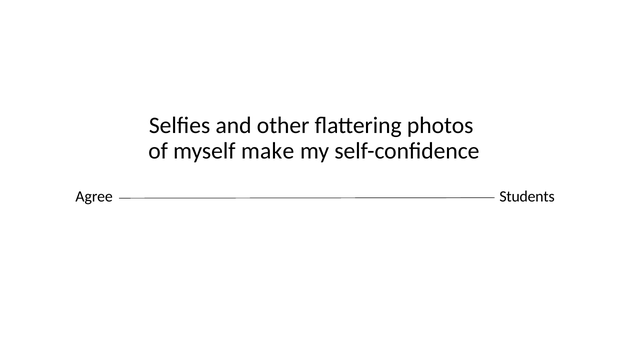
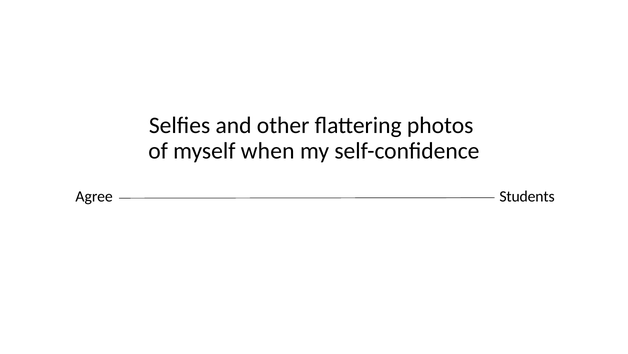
make: make -> when (268, 151)
